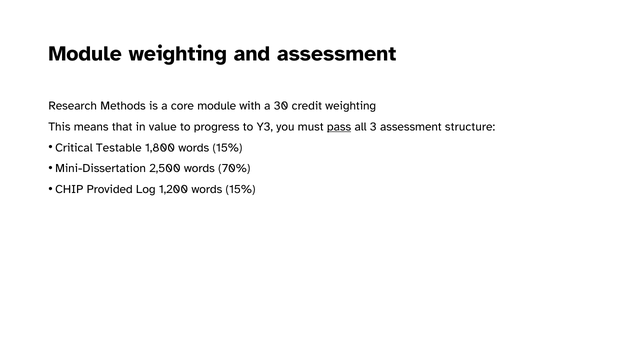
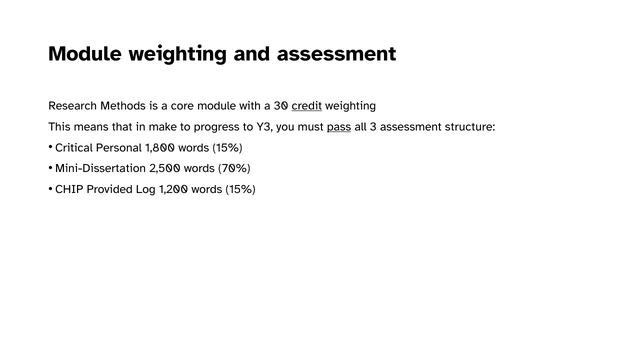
credit underline: none -> present (307, 106)
value: value -> make (163, 127)
Testable: Testable -> Personal (119, 147)
